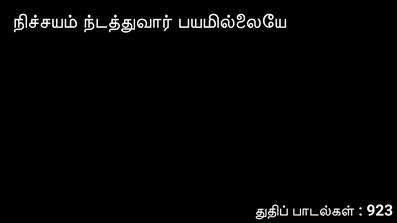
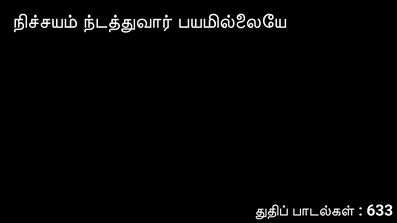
923: 923 -> 633 (380, 211)
